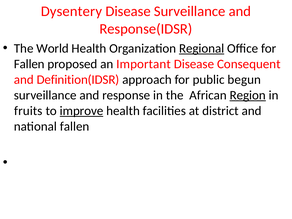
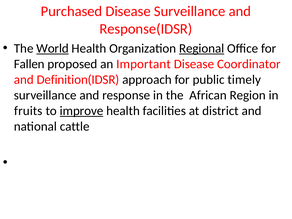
Dysentery: Dysentery -> Purchased (72, 11)
World underline: none -> present (53, 48)
Consequent: Consequent -> Coordinator (249, 64)
begun: begun -> timely (244, 80)
Region underline: present -> none (248, 95)
national fallen: fallen -> cattle (75, 126)
